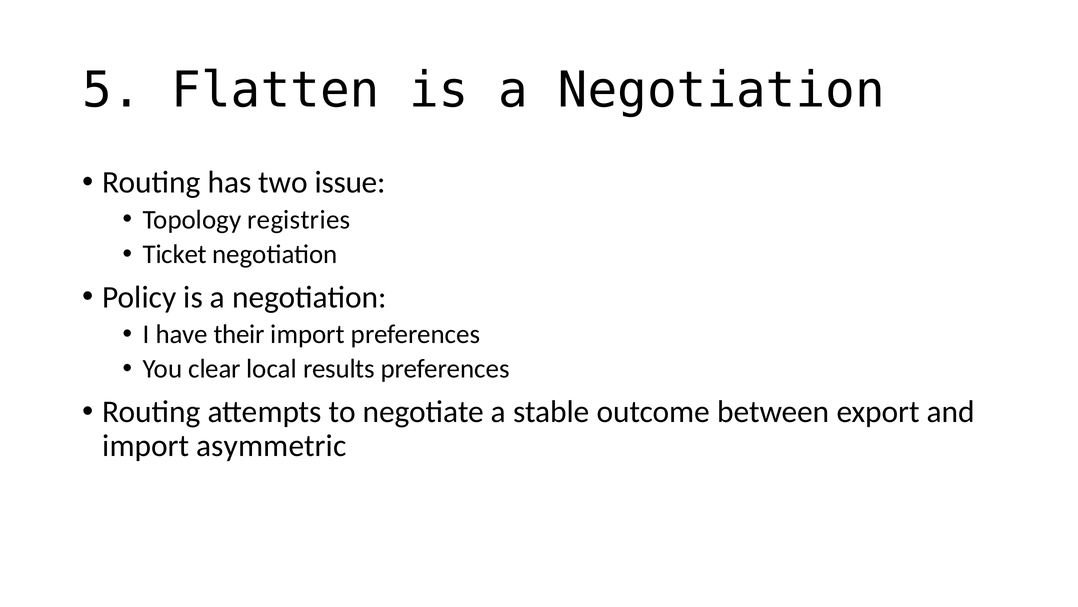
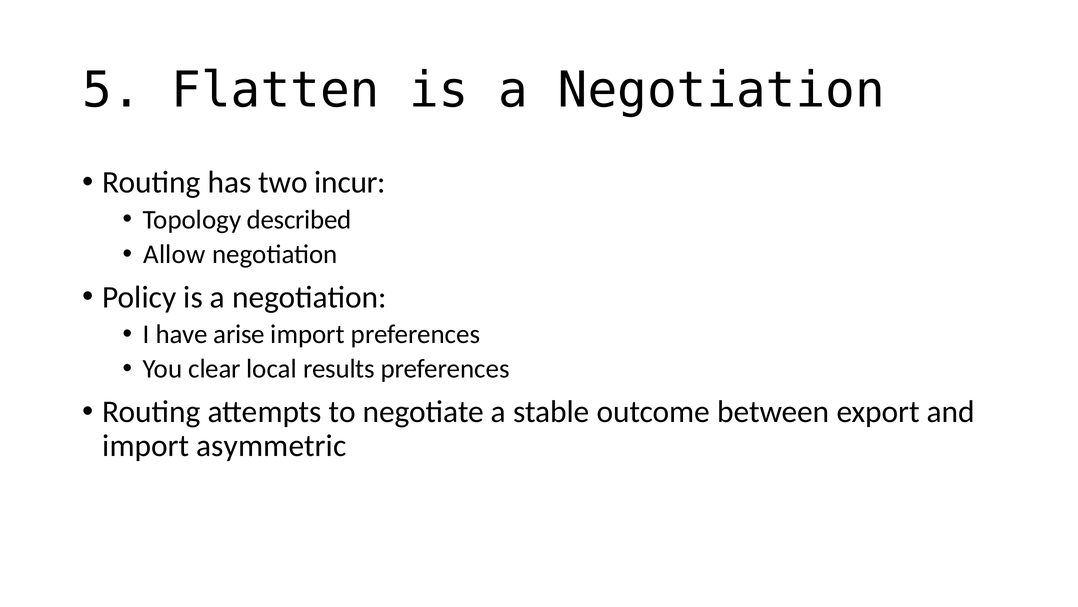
issue: issue -> incur (350, 182)
registries: registries -> described (299, 219)
Ticket: Ticket -> Allow (174, 254)
their: their -> arise (239, 334)
